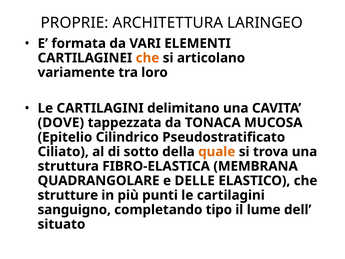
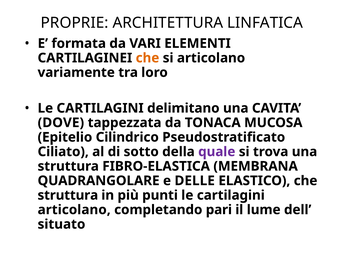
LARINGEO: LARINGEO -> LINFATICA (265, 23)
quale colour: orange -> purple (217, 152)
strutture: strutture -> struttura (68, 195)
sanguigno: sanguigno -> articolano (74, 210)
tipo: tipo -> pari (219, 210)
